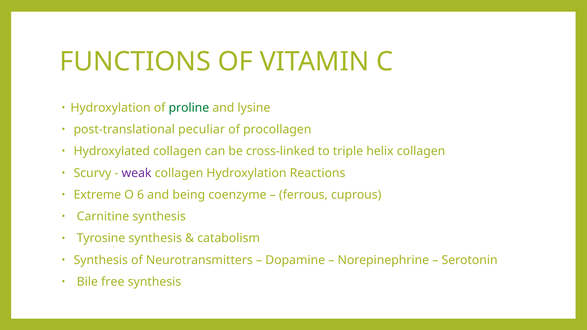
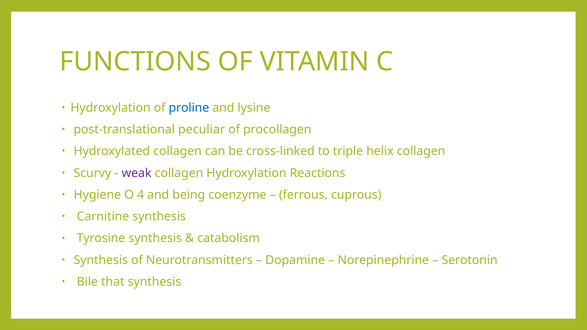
proline colour: green -> blue (189, 108)
Extreme: Extreme -> Hygiene (97, 195)
6: 6 -> 4 (141, 195)
free: free -> that (113, 282)
